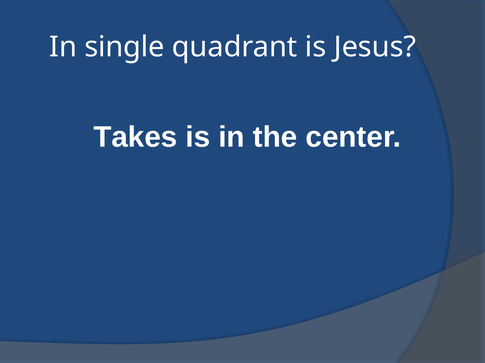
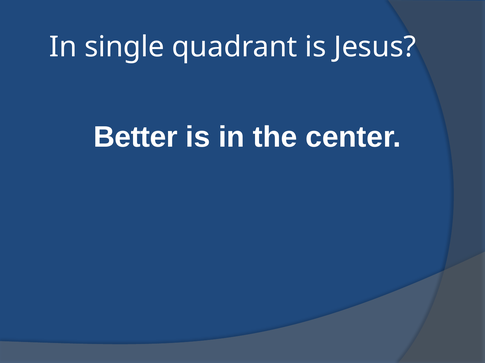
Takes: Takes -> Better (135, 137)
